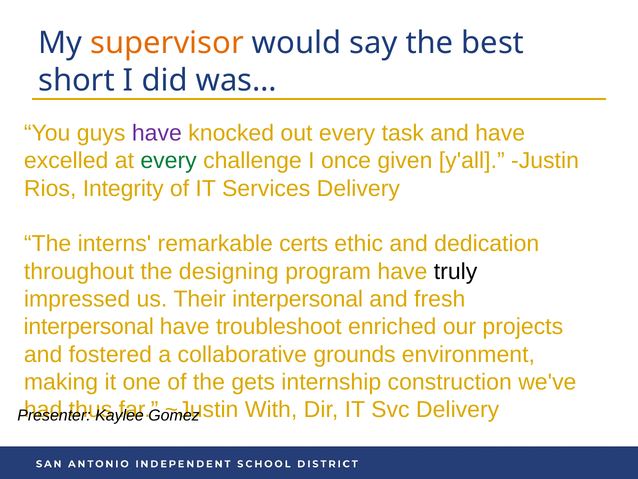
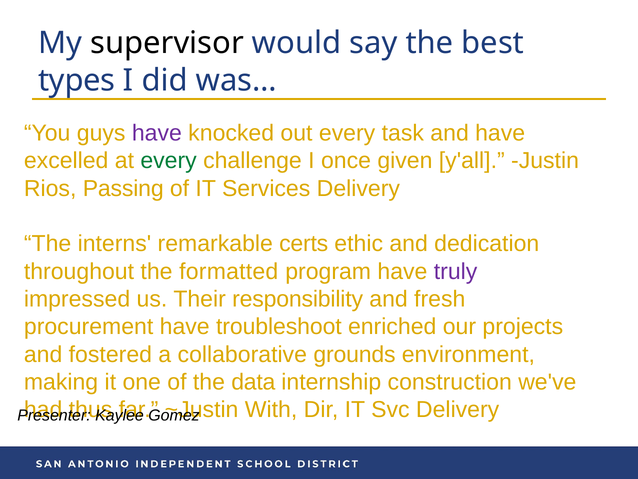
supervisor colour: orange -> black (167, 43)
short: short -> types (77, 80)
Integrity: Integrity -> Passing (123, 188)
designing: designing -> formatted (229, 271)
truly colour: black -> purple (456, 271)
Their interpersonal: interpersonal -> responsibility (298, 299)
interpersonal: interpersonal -> procurement (89, 326)
gets: gets -> data (253, 382)
